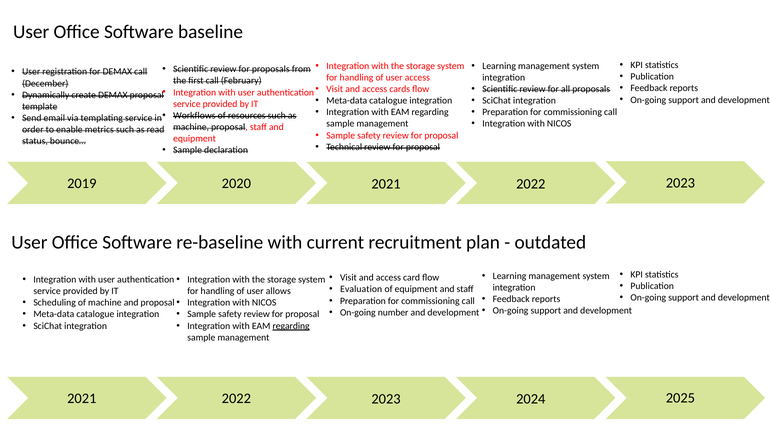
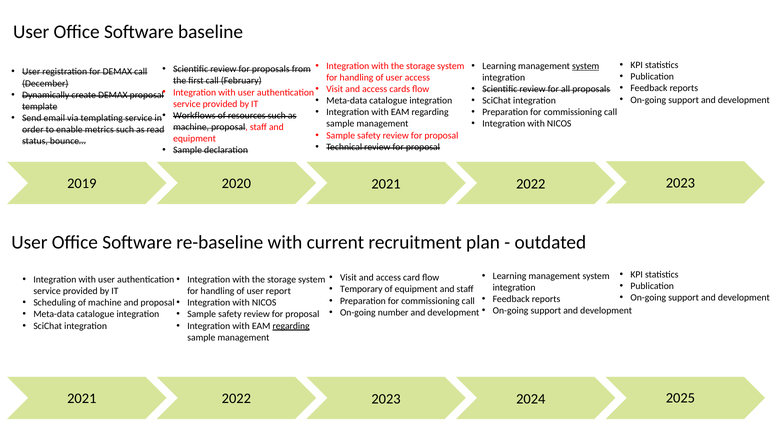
system underline: none -> present (586, 66)
Evaluation: Evaluation -> Temporary (361, 289)
allows: allows -> report (278, 291)
